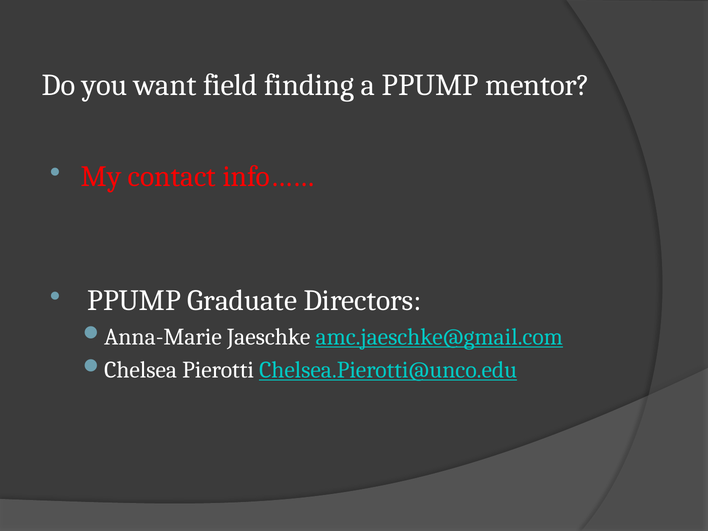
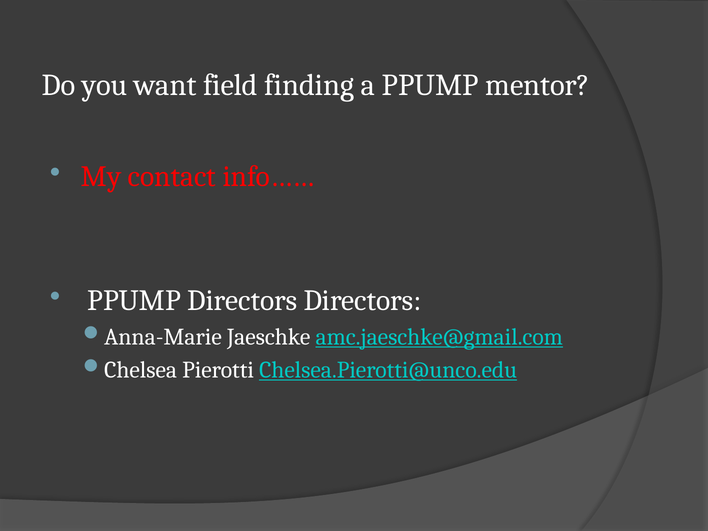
PPUMP Graduate: Graduate -> Directors (242, 301)
